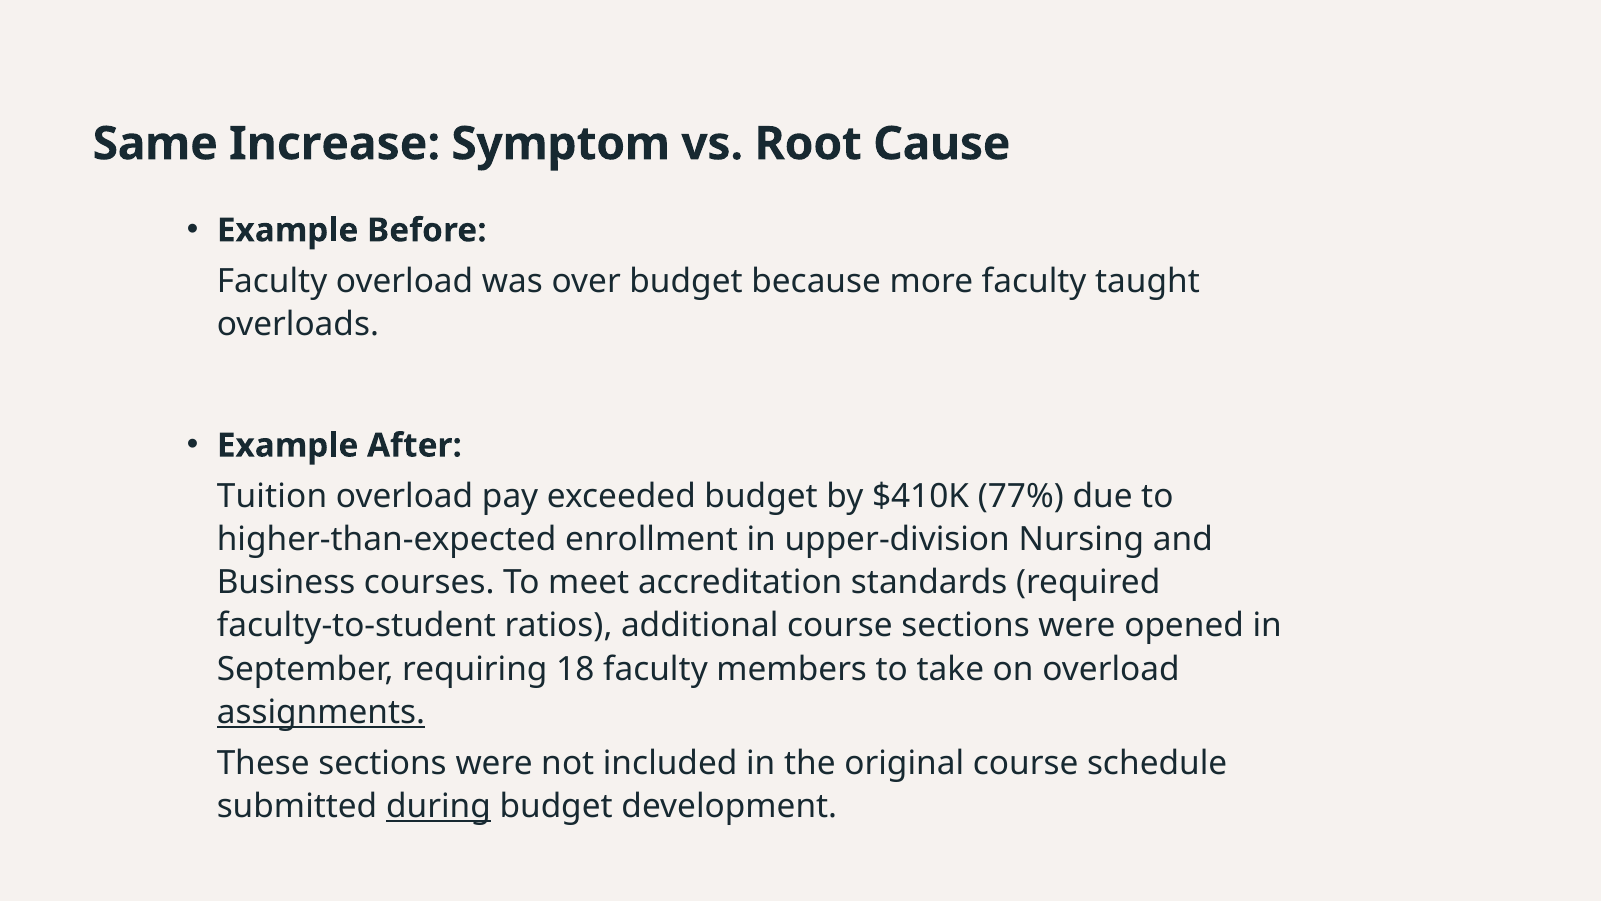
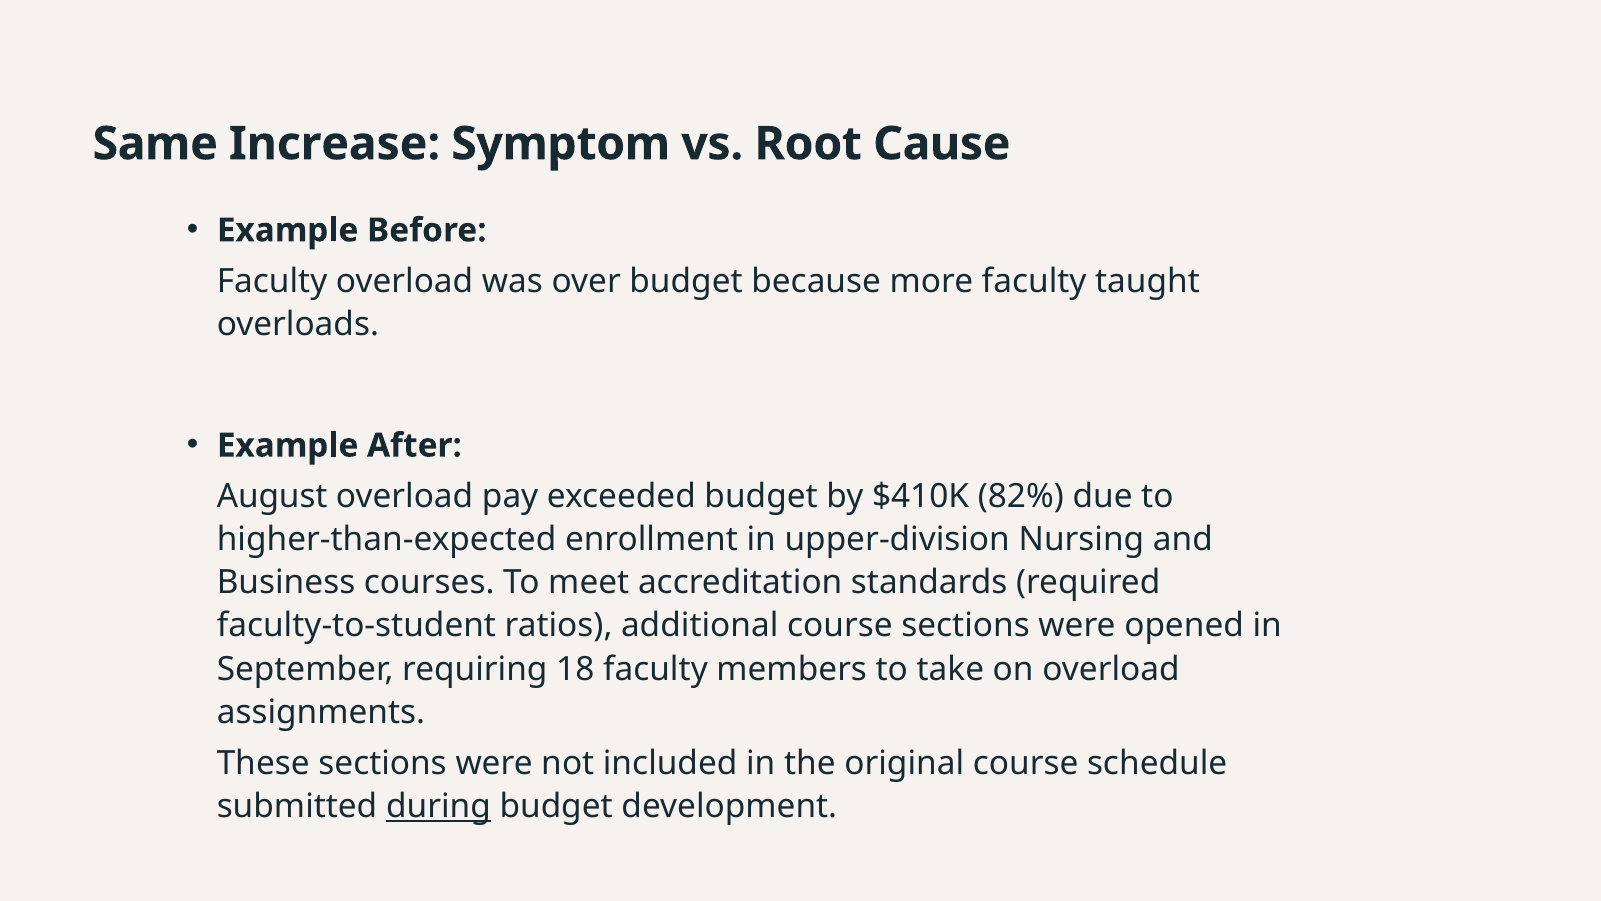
Tuition: Tuition -> August (272, 496)
77%: 77% -> 82% (1021, 496)
assignments underline: present -> none (321, 712)
